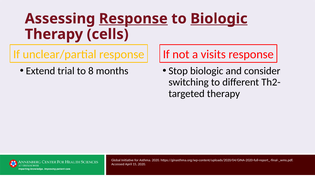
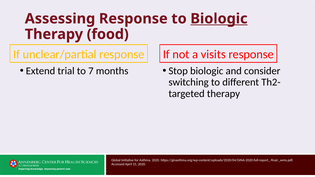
Response underline: present -> none (133, 19)
cells: cells -> food (108, 34)
8: 8 -> 7 (91, 71)
